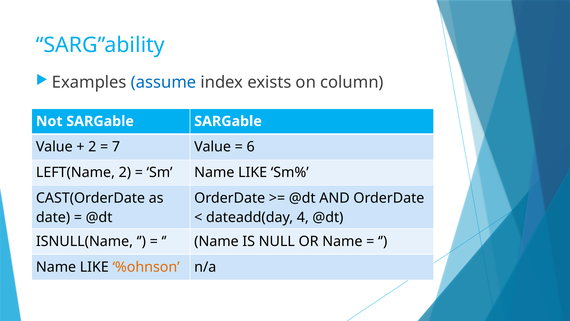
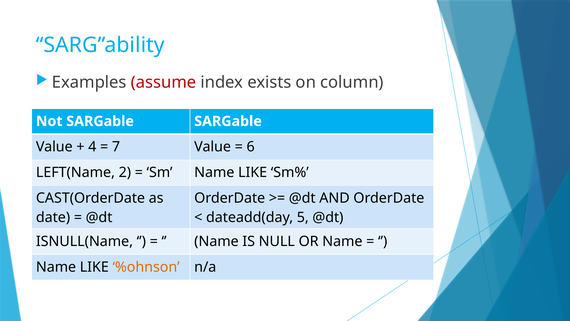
assume colour: blue -> red (164, 82)
2: 2 -> 4 (92, 147)
4: 4 -> 5 (303, 217)
